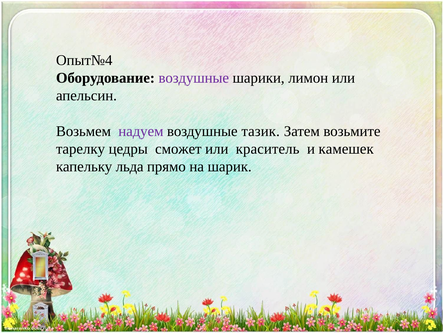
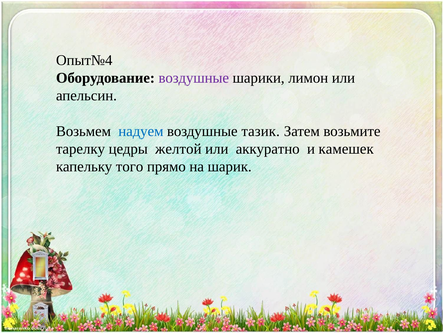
надуем colour: purple -> blue (141, 131)
сможет: сможет -> желтой (178, 149)
краситель: краситель -> аккуратно (268, 149)
льда: льда -> того (130, 166)
